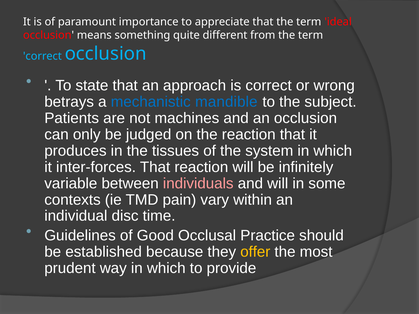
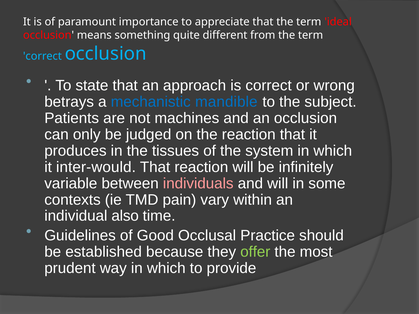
inter-forces: inter-forces -> inter-would (96, 167)
disc: disc -> also (125, 216)
offer colour: yellow -> light green (255, 252)
